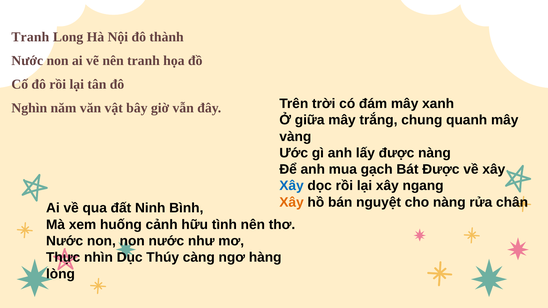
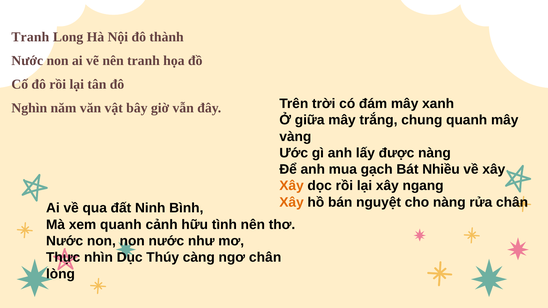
Bát Được: Được -> Nhiều (441, 169)
Xây colour: blue -> orange (292, 186)
xem huống: huống -> quanh (121, 225)
ngơ hàng: hàng -> chân (265, 258)
